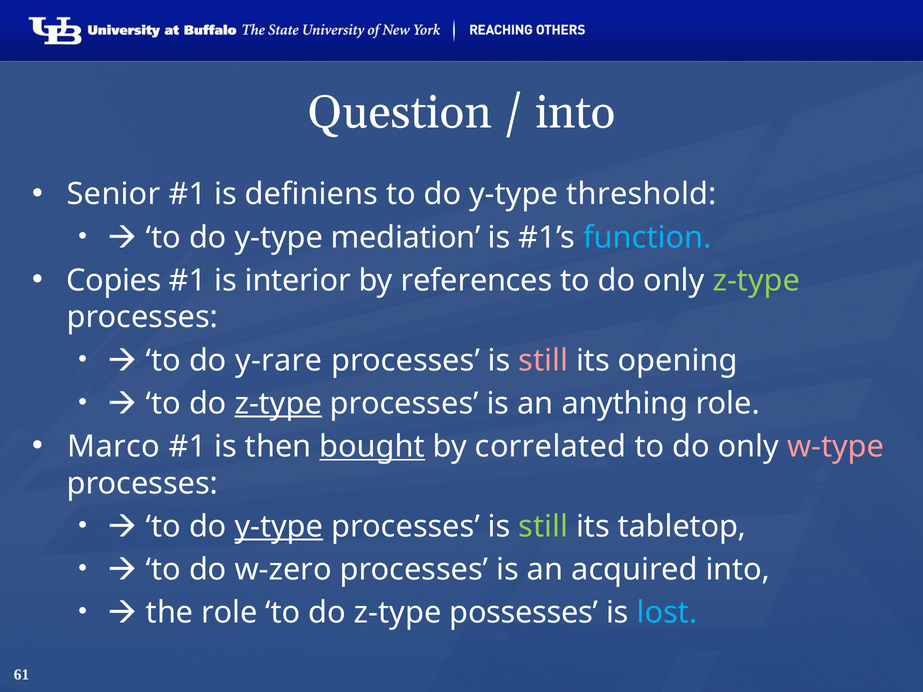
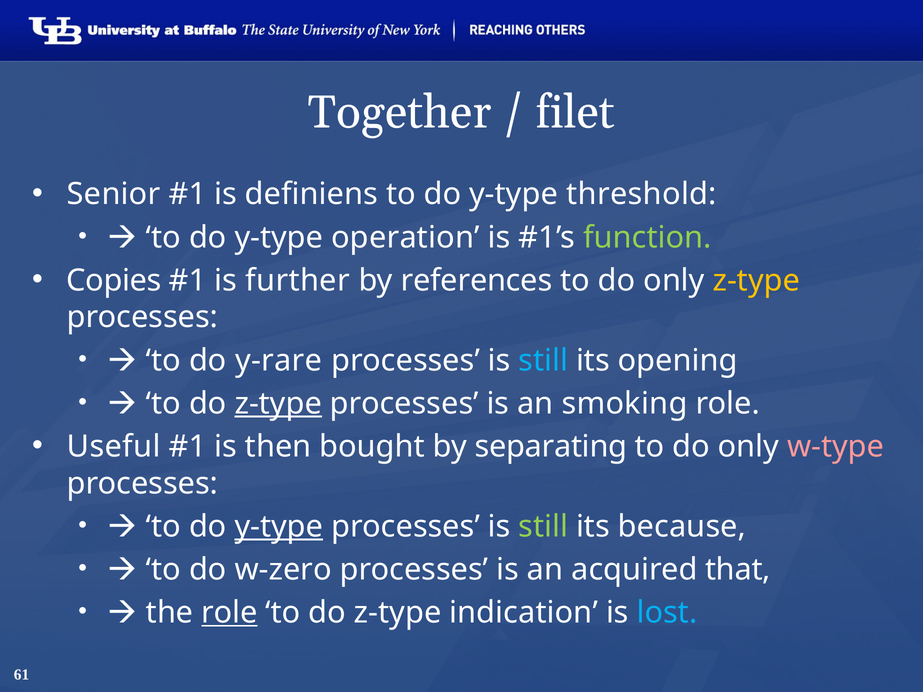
Question: Question -> Together (400, 112)
into: into -> filet (575, 112)
mediation: mediation -> operation (405, 237)
function colour: light blue -> light green (647, 237)
interior: interior -> further (298, 281)
z-type colour: light green -> yellow (756, 281)
still colour: pink -> light blue (543, 360)
anything: anything -> smoking (625, 404)
Marco: Marco -> Useful (114, 447)
bought underline: present -> none (372, 447)
correlated: correlated -> separating (551, 447)
tabletop: tabletop -> because (682, 527)
acquired into: into -> that (738, 570)
role underline: none -> present (229, 613)
possesses: possesses -> indication (524, 613)
